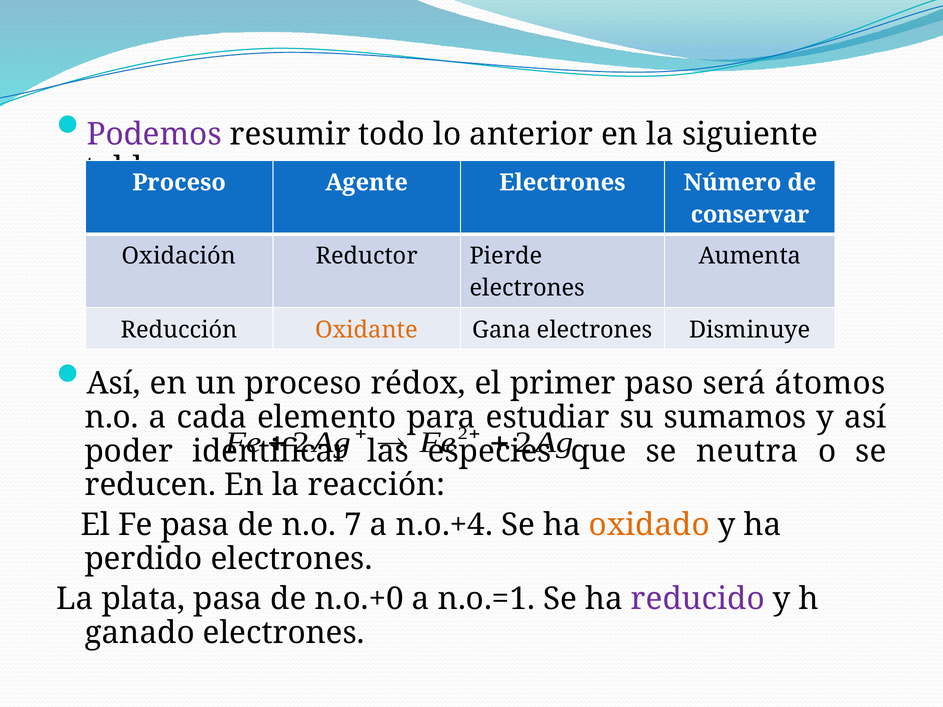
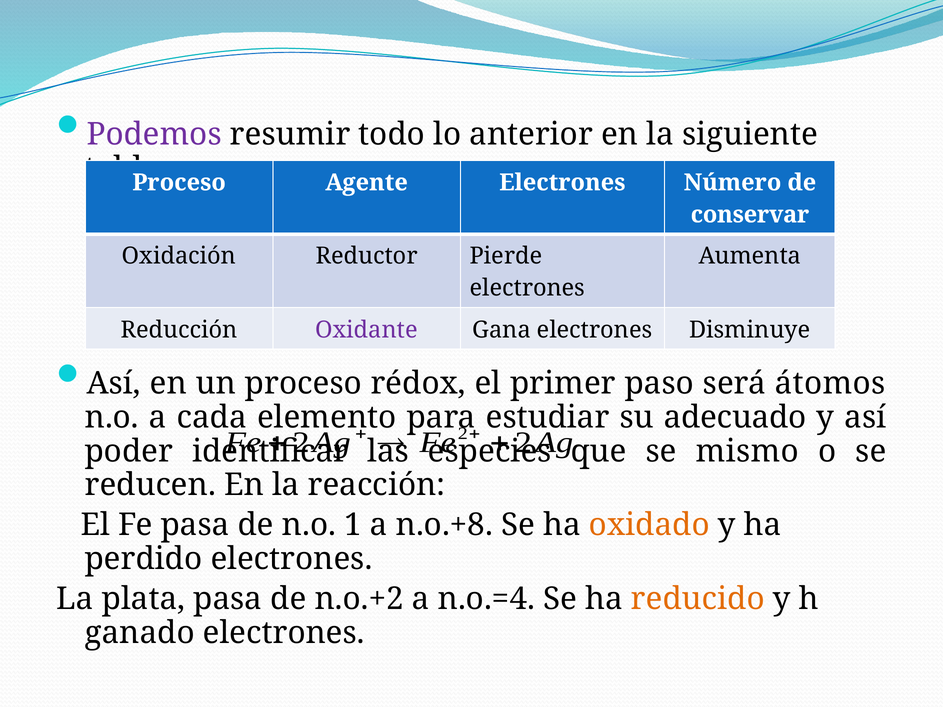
Oxidante colour: orange -> purple (367, 330)
sumamos: sumamos -> adecuado (735, 417)
neutra: neutra -> mismo (747, 451)
7: 7 -> 1 (353, 525)
n.o.+4: n.o.+4 -> n.o.+8 (444, 525)
n.o.+0: n.o.+0 -> n.o.+2 (359, 599)
n.o.=1: n.o.=1 -> n.o.=4 (486, 599)
reducido colour: purple -> orange (698, 599)
